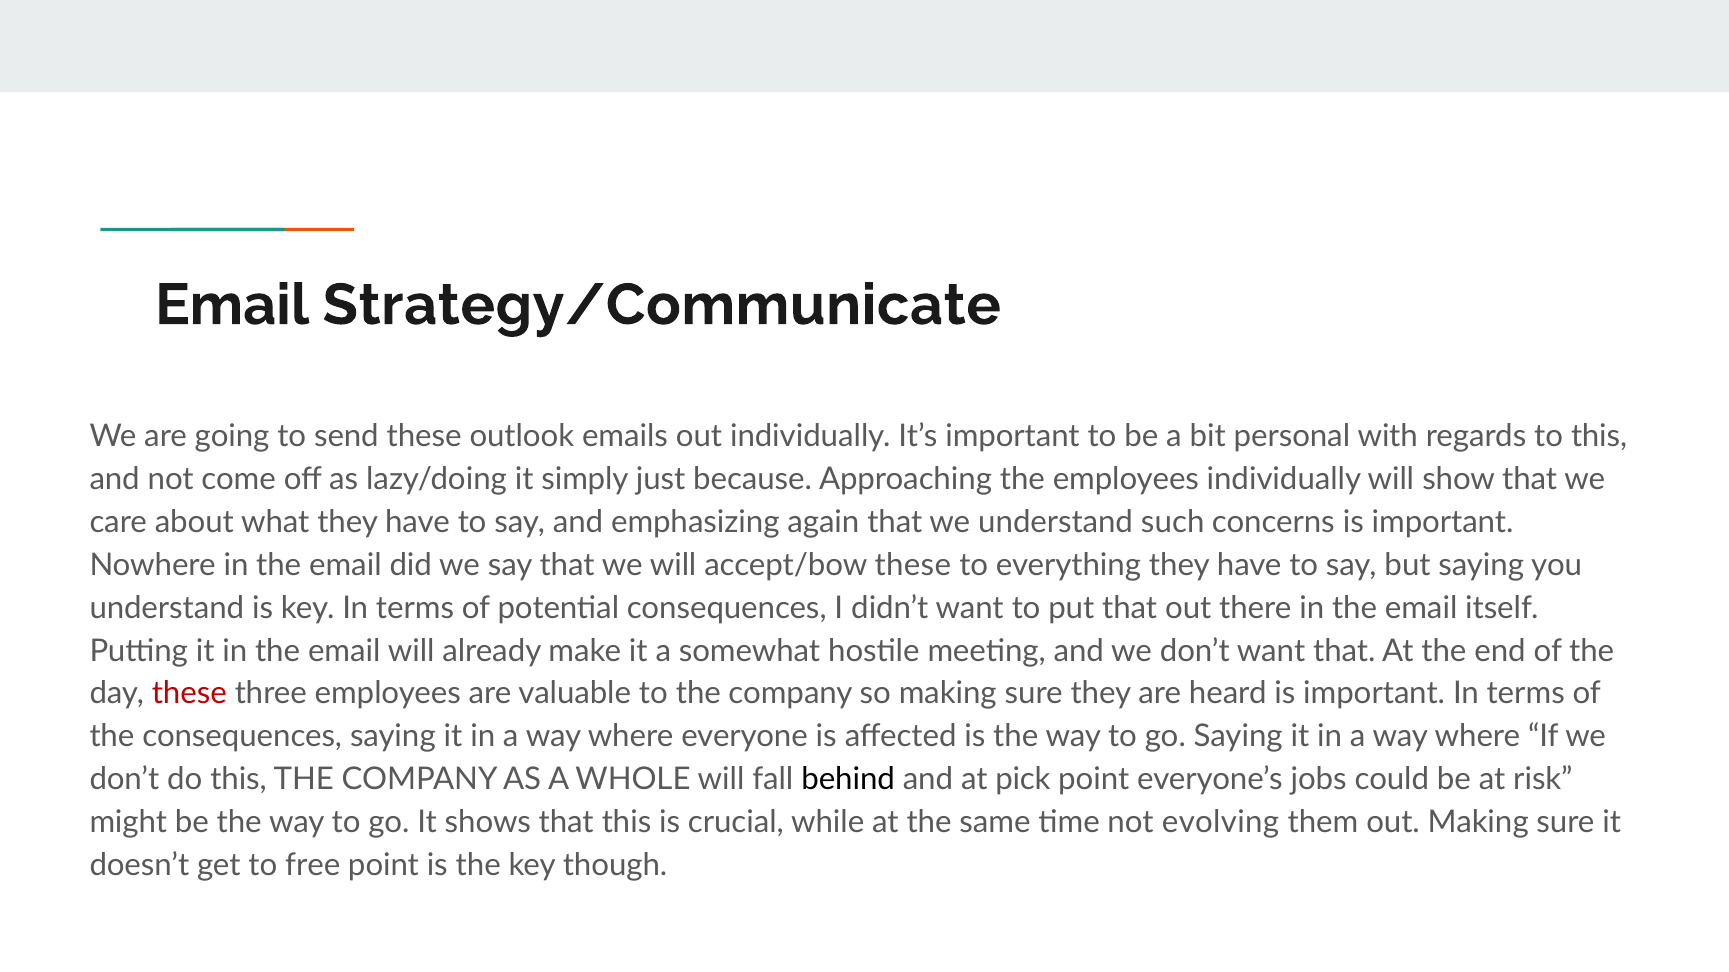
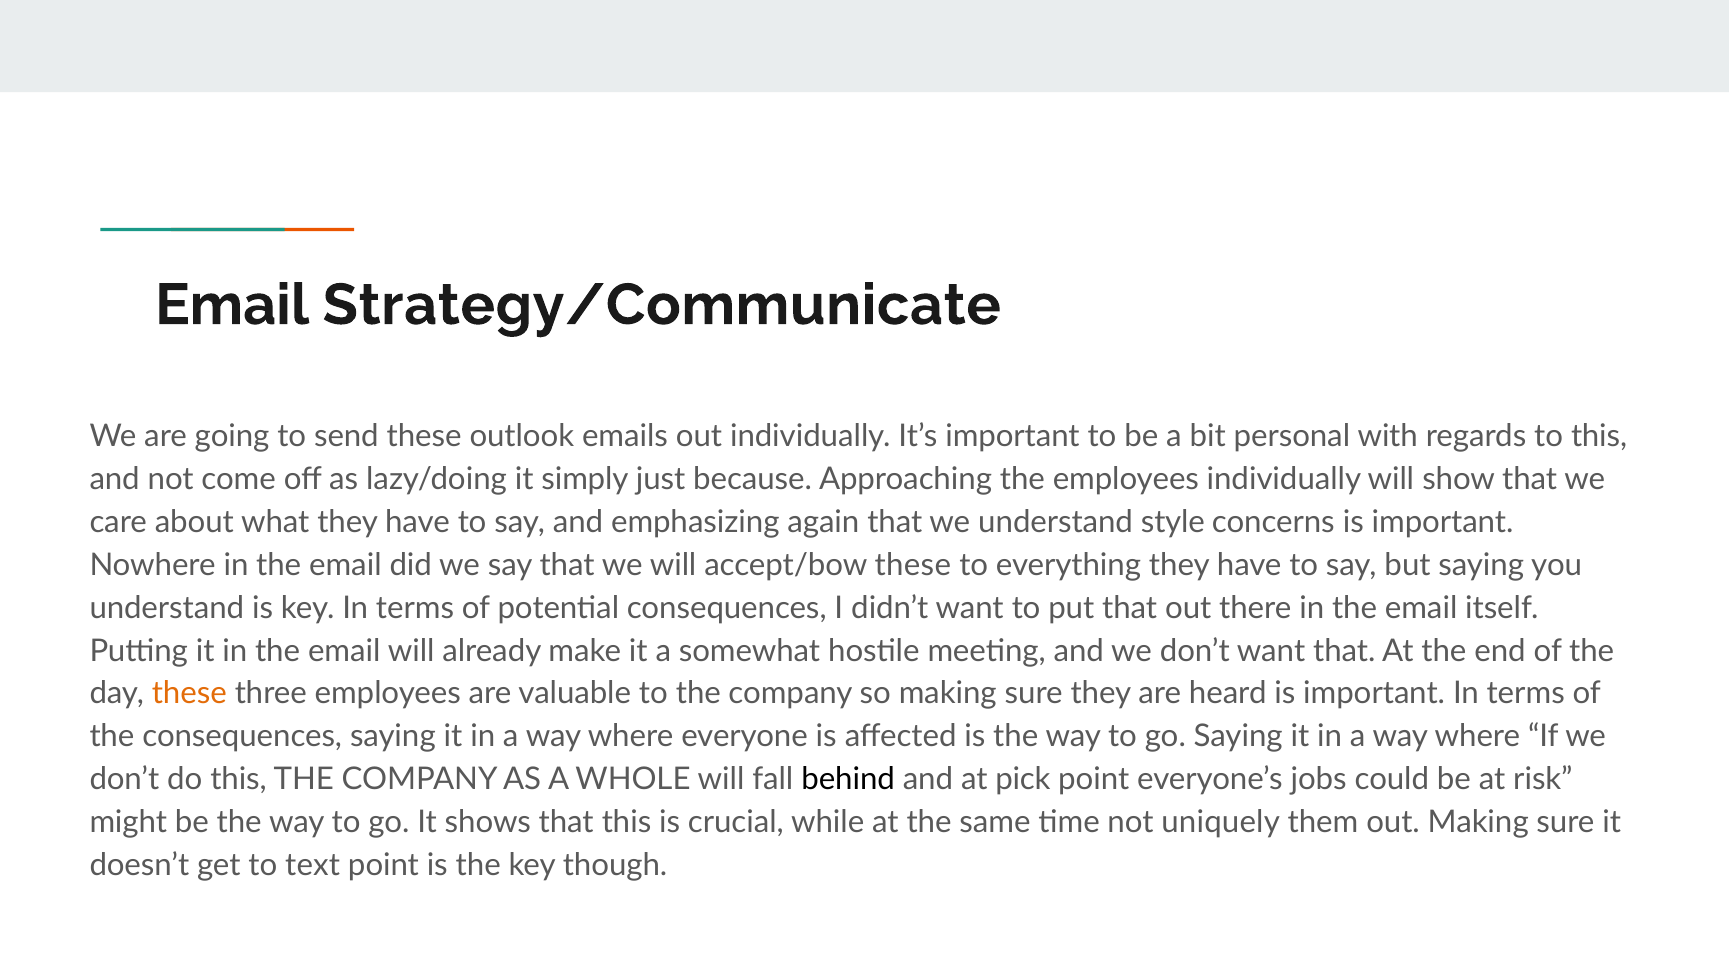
such: such -> style (1173, 523)
these colour: red -> orange (189, 694)
evolving: evolving -> uniquely (1221, 823)
free: free -> text (313, 866)
